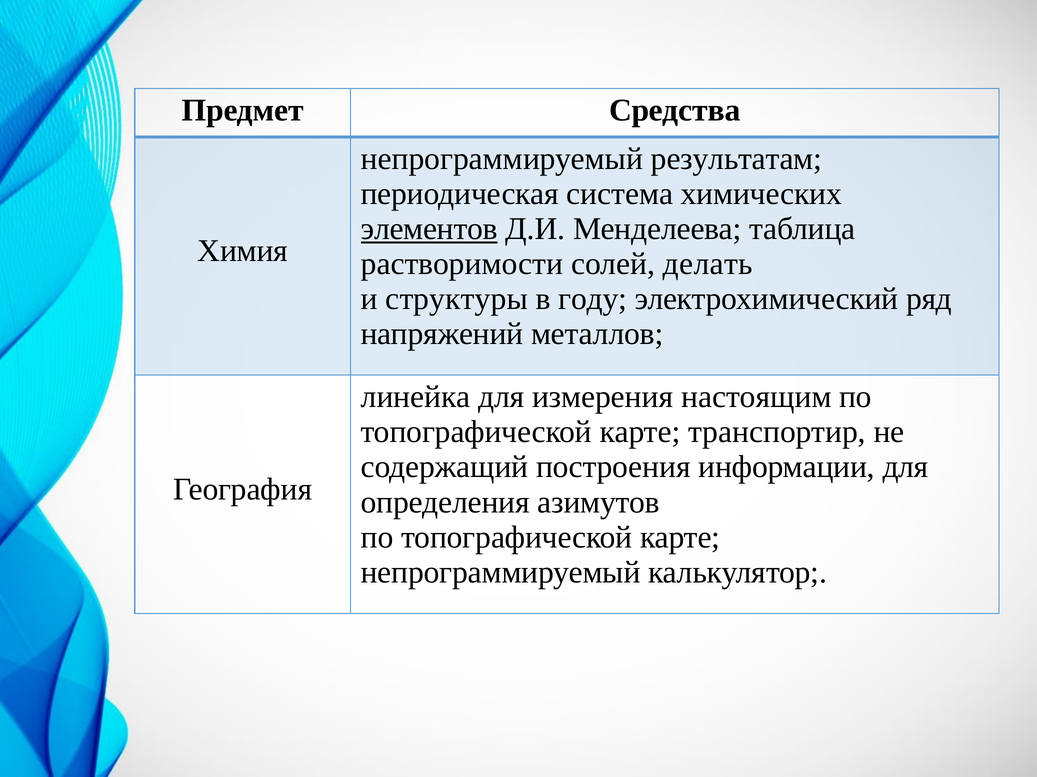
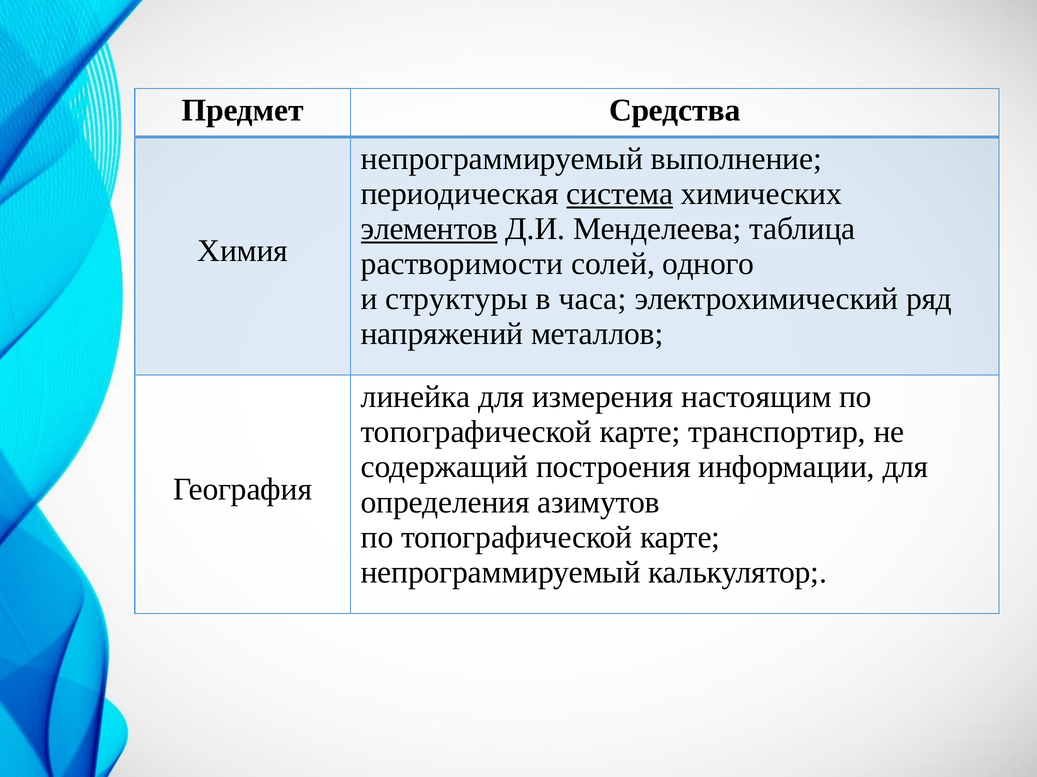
результатам: результатам -> выполнение (736, 159)
система underline: none -> present (620, 194)
делать: делать -> одного (708, 264)
году: году -> часа (593, 299)
